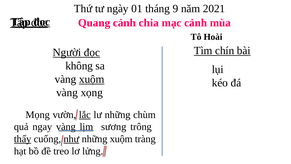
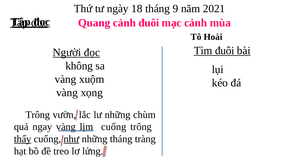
01: 01 -> 18 (137, 9)
cảnh chia: chia -> đuôi (149, 23)
Tìm chín: chín -> đuôi (225, 50)
xuộm underline: present -> none (92, 79)
Mọng: Mọng -> Trông (38, 114)
lắc underline: present -> none (85, 114)
sương: sương -> cuống (114, 127)
những xuộm: xuộm -> tháng (121, 139)
